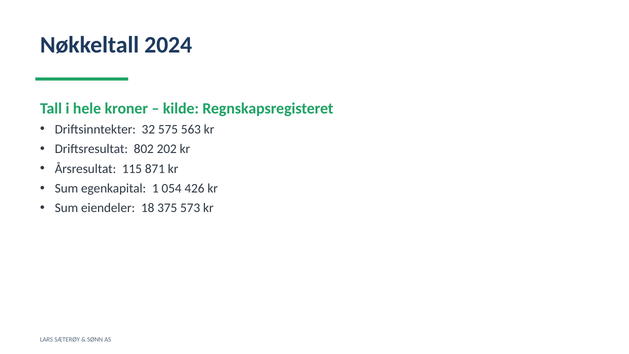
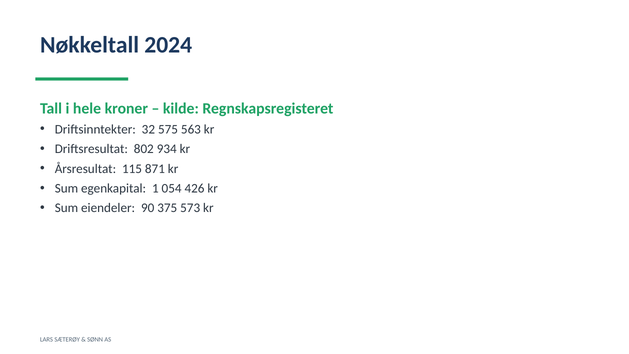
202: 202 -> 934 (167, 149)
18: 18 -> 90 (148, 208)
